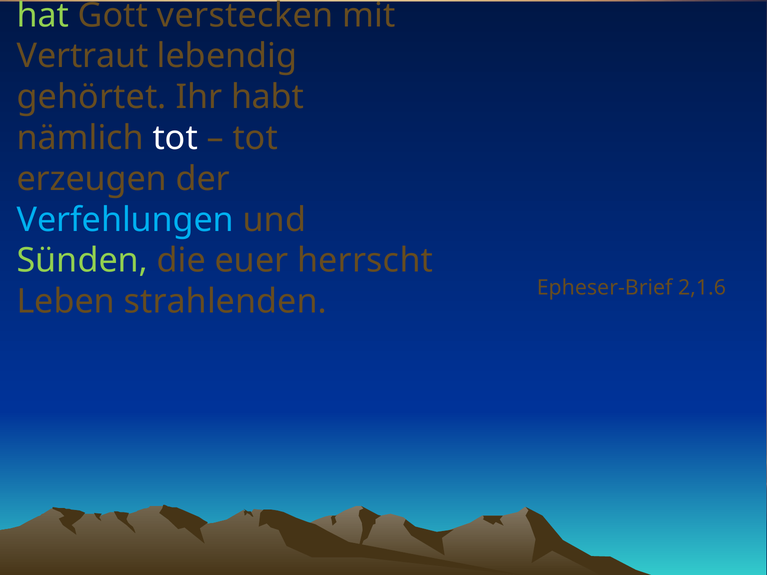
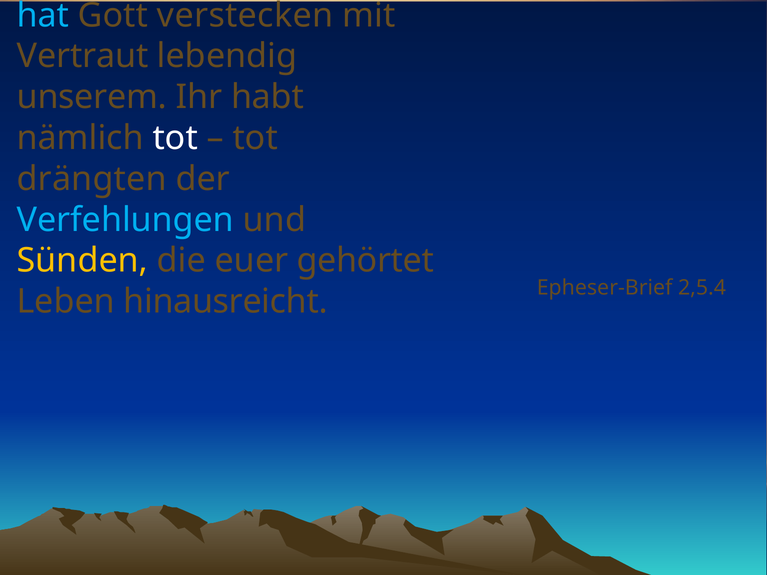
hat colour: light green -> light blue (43, 15)
gehörtet: gehörtet -> unserem (92, 97)
erzeugen: erzeugen -> drängten (92, 179)
Sünden colour: light green -> yellow (82, 261)
herrscht: herrscht -> gehörtet (365, 261)
2,1.6: 2,1.6 -> 2,5.4 (702, 288)
strahlenden: strahlenden -> hinausreicht (226, 302)
